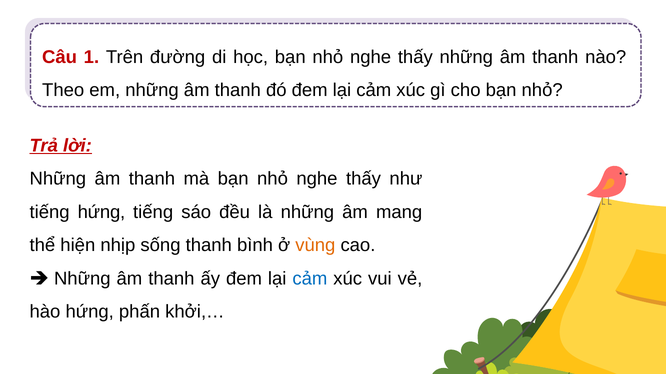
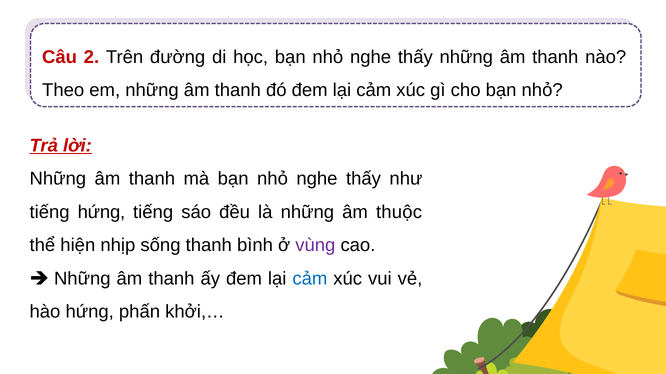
1: 1 -> 2 (91, 57)
mang: mang -> thuộc (399, 212)
vùng colour: orange -> purple (315, 246)
